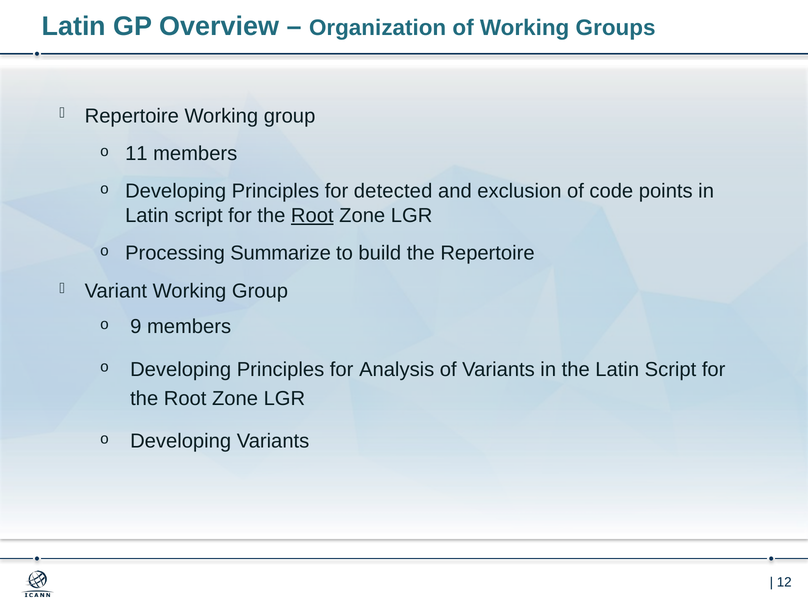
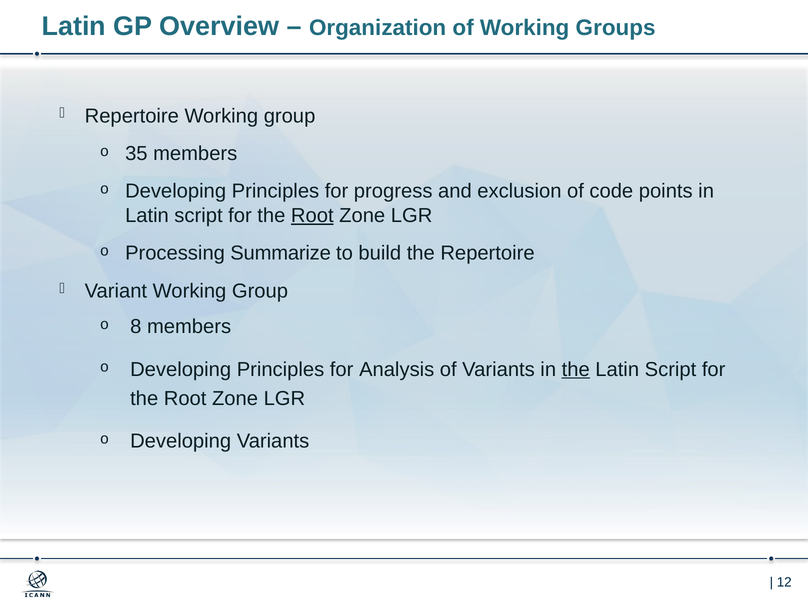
11: 11 -> 35 (136, 154)
detected: detected -> progress (393, 191)
9: 9 -> 8 (136, 327)
the underline: none -> present (576, 369)
